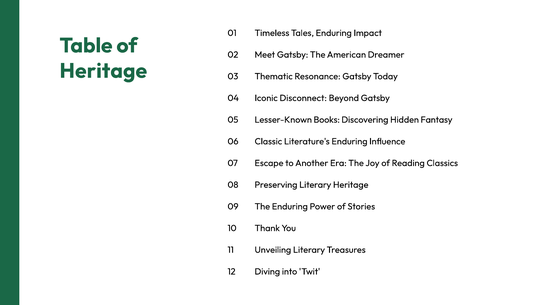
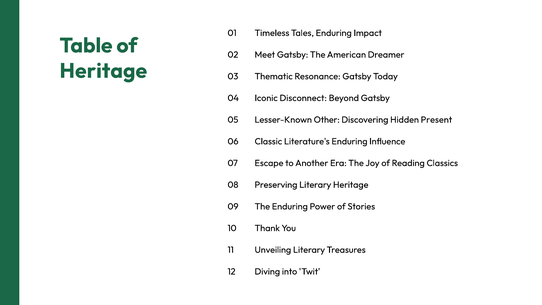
Books: Books -> Other (327, 120)
Fantasy: Fantasy -> Present (436, 120)
